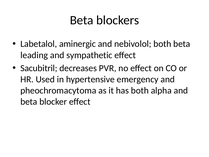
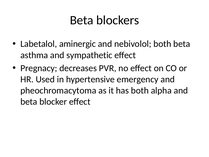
leading: leading -> asthma (34, 55)
Sacubitril: Sacubitril -> Pregnacy (39, 68)
